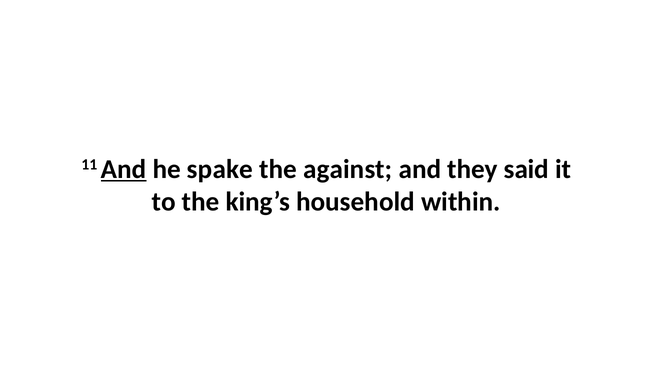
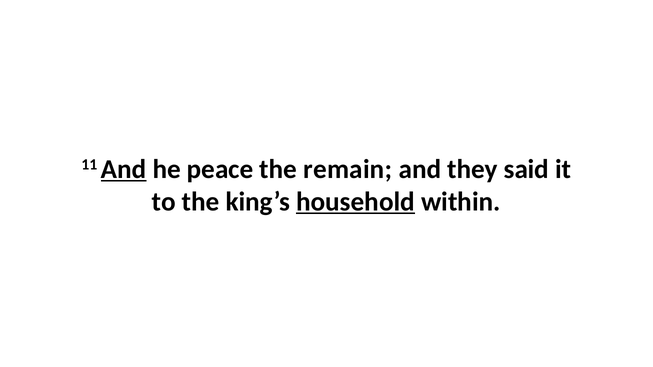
spake: spake -> peace (220, 169)
against: against -> remain (348, 169)
household underline: none -> present (356, 202)
